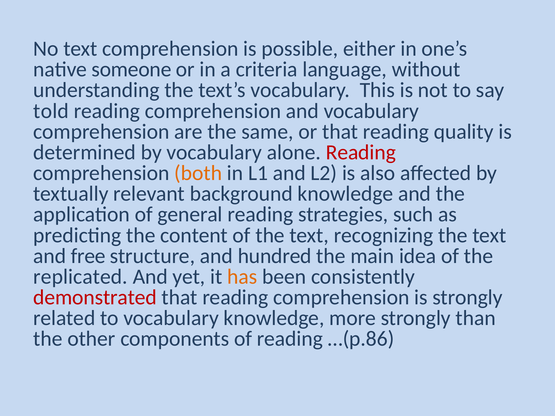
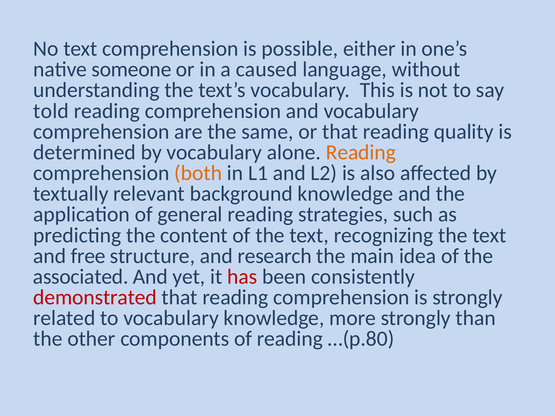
criteria: criteria -> caused (267, 70)
Reading colour: red -> orange (361, 152)
hundred: hundred -> research (275, 256)
replicated: replicated -> associated (81, 277)
has colour: orange -> red (242, 277)
…(p.86: …(p.86 -> …(p.80 (361, 339)
